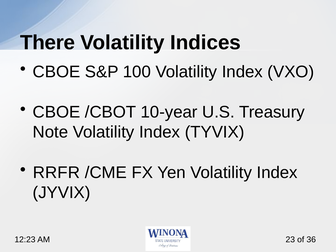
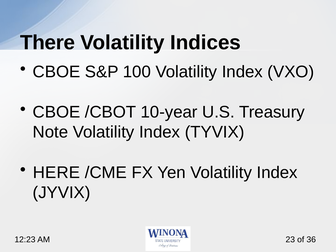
RRFR: RRFR -> HERE (56, 173)
